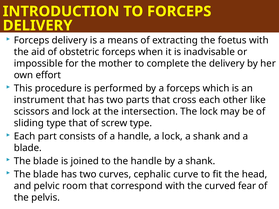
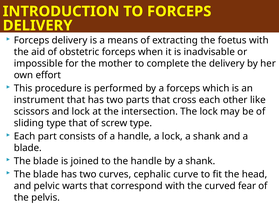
room: room -> warts (75, 186)
